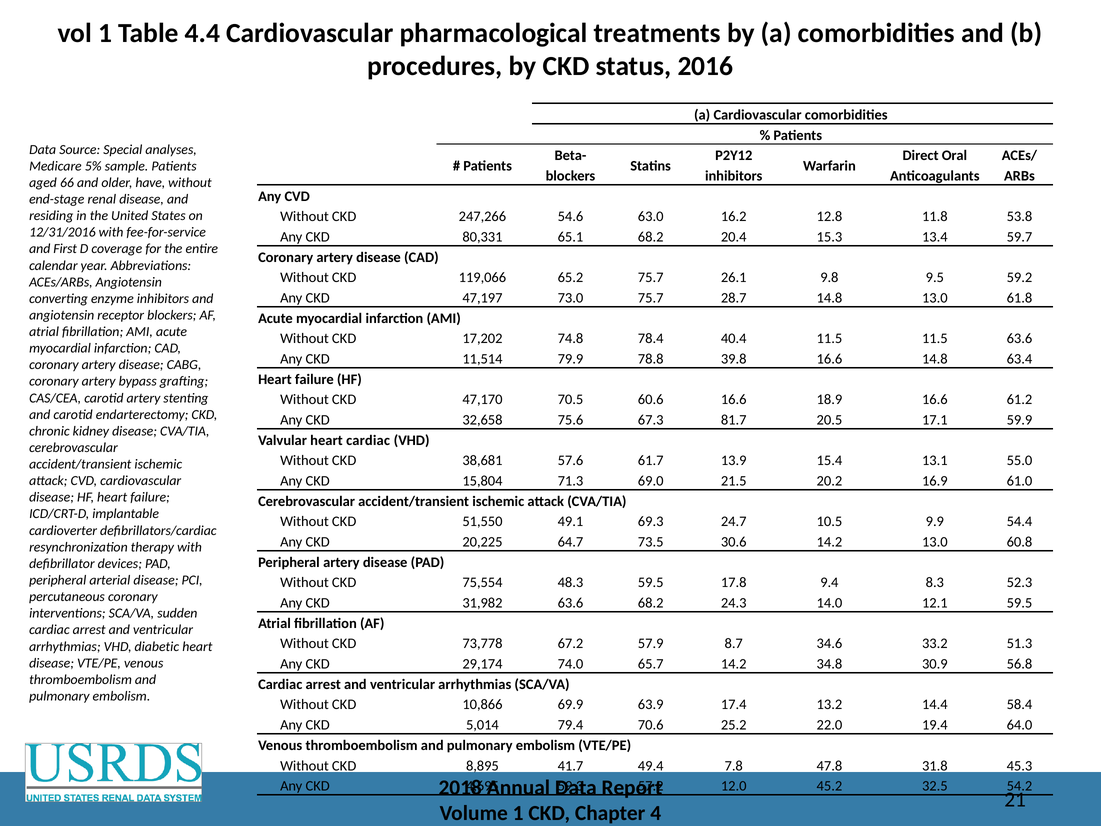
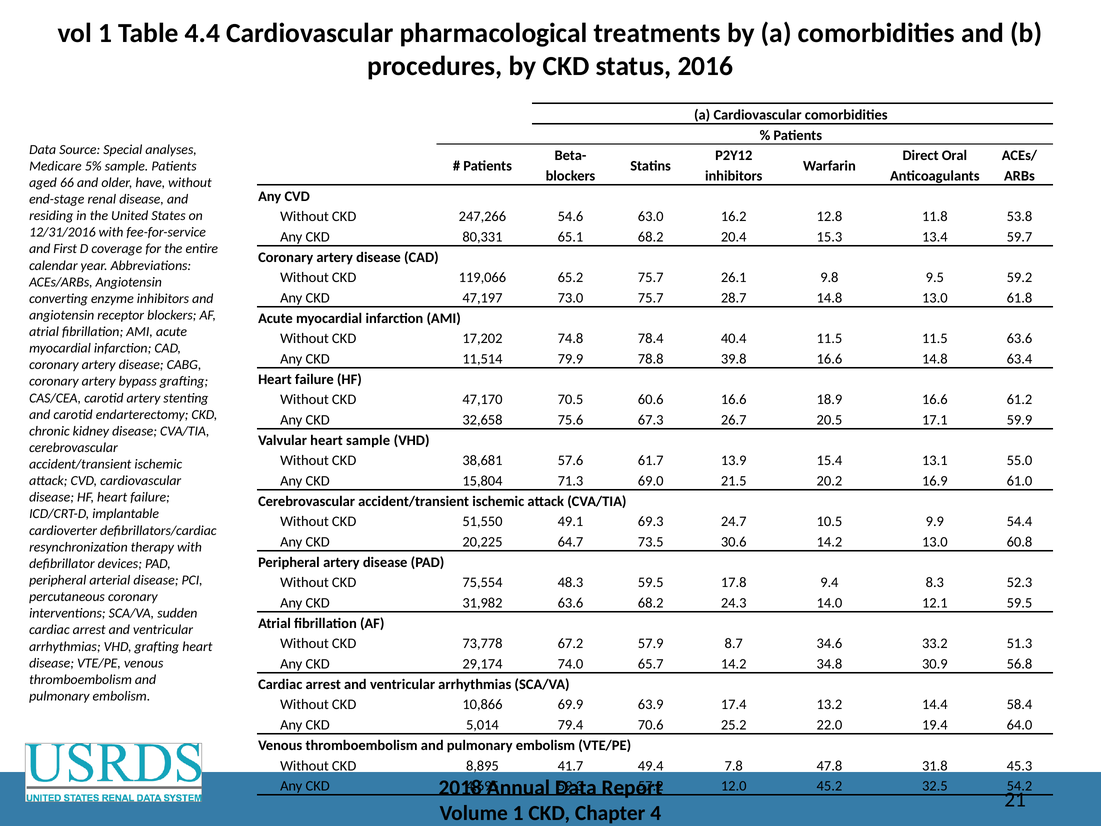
81.7: 81.7 -> 26.7 (734, 420)
heart cardiac: cardiac -> sample (368, 440)
VHD diabetic: diabetic -> grafting (157, 646)
